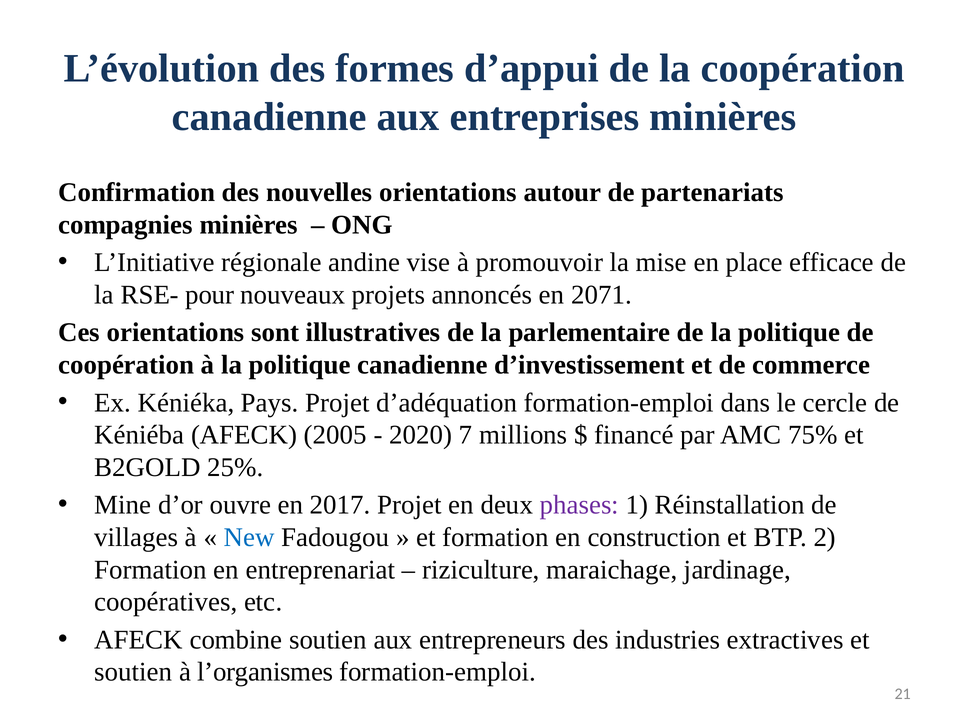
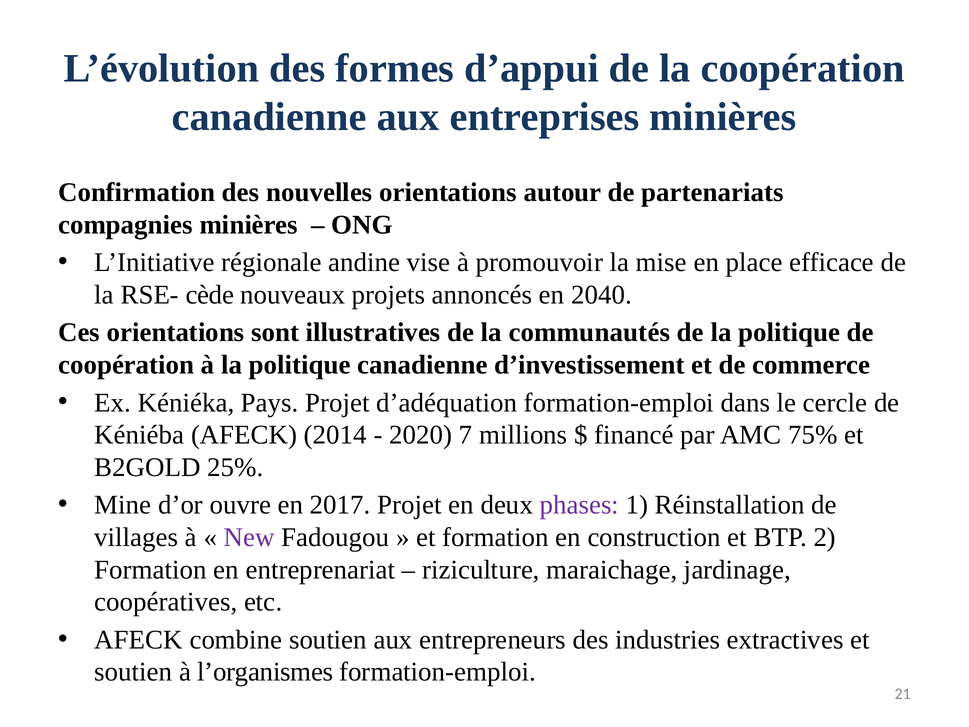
pour: pour -> cède (210, 295)
2071: 2071 -> 2040 (601, 295)
parlementaire: parlementaire -> communautés (589, 332)
2005: 2005 -> 2014 (335, 435)
New colour: blue -> purple (249, 537)
